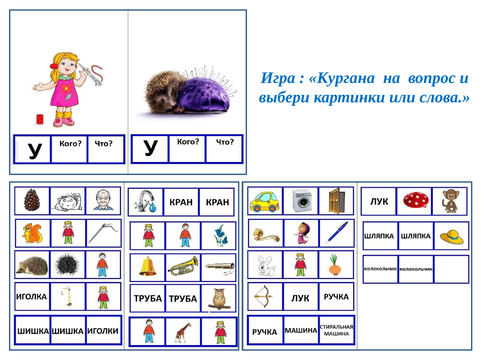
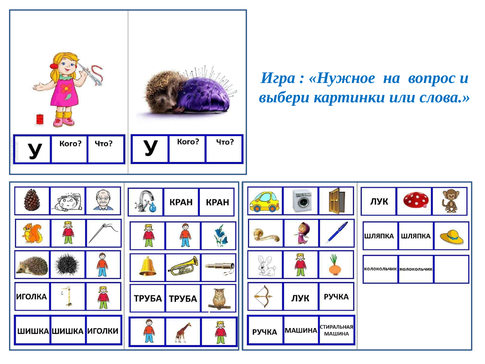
Кургана: Кургана -> Нужное (342, 78)
